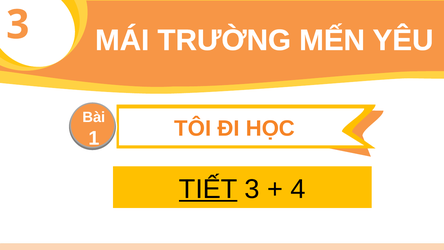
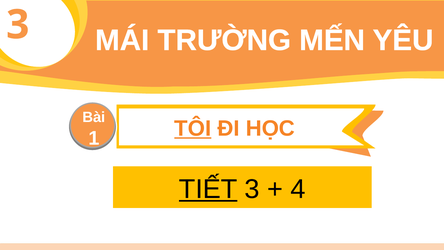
TÔI underline: none -> present (193, 128)
